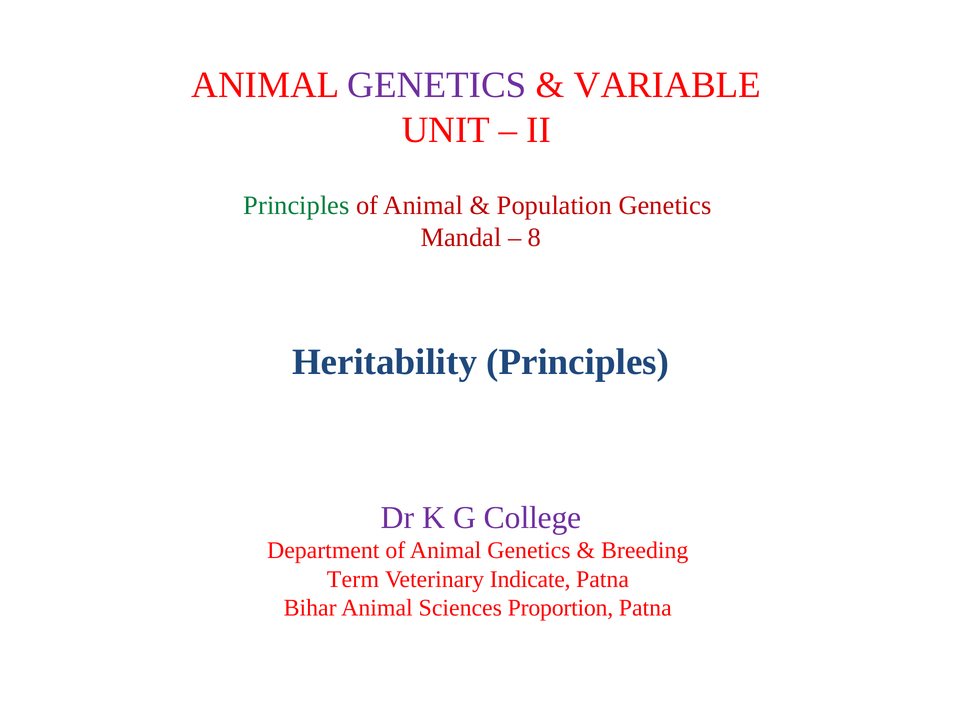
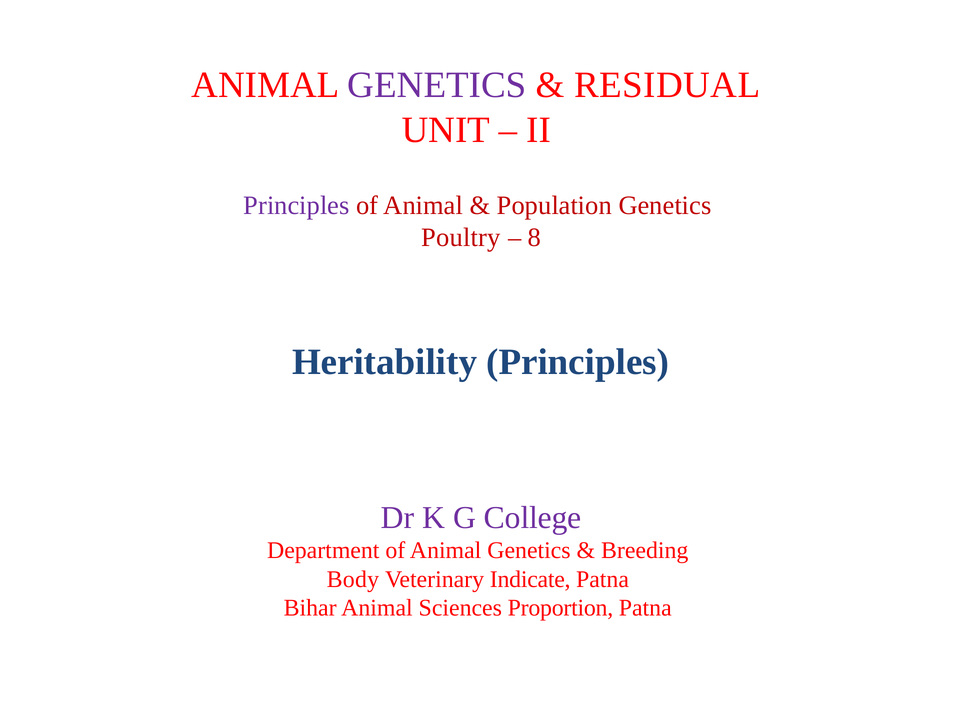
VARIABLE: VARIABLE -> RESIDUAL (667, 85)
Principles colour: green -> purple (296, 205)
Mandal: Mandal -> Poultry (461, 237)
Term: Term -> Body (353, 579)
